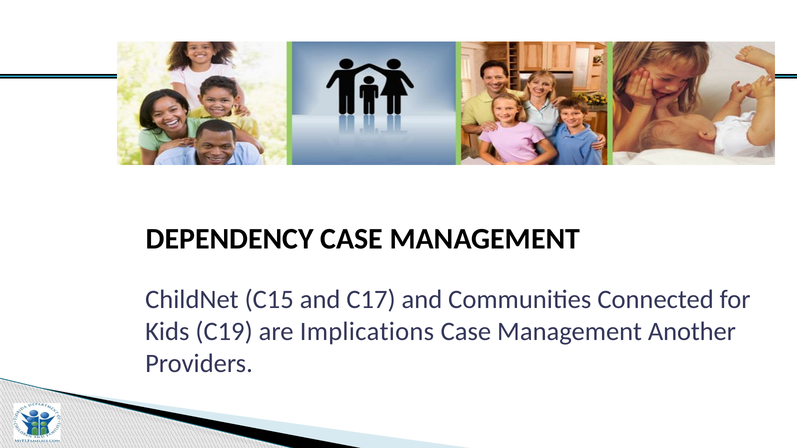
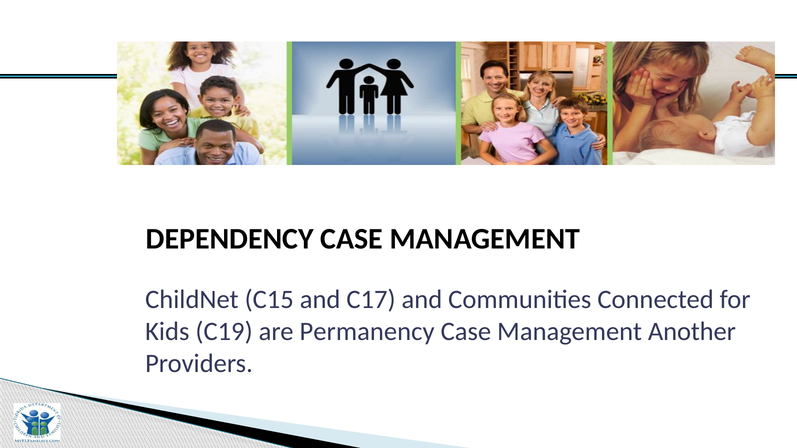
Implications: Implications -> Permanency (367, 332)
